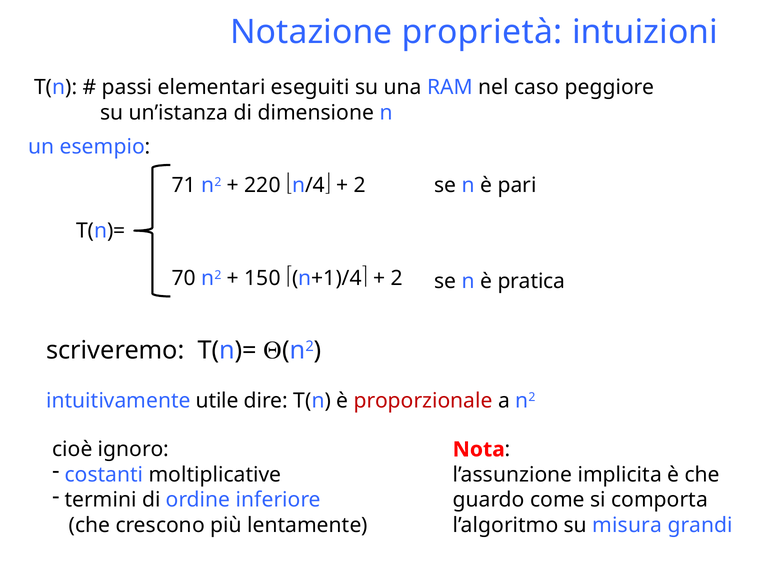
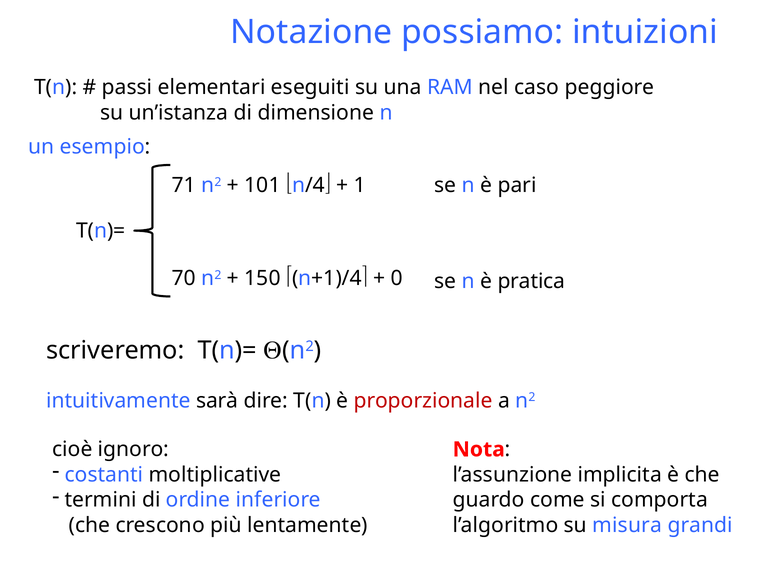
proprietà: proprietà -> possiamo (482, 32)
220: 220 -> 101 (263, 186)
2: 2 -> 1 (360, 186)
2: 2 -> 0 (397, 279)
utile: utile -> sarà (217, 401)
